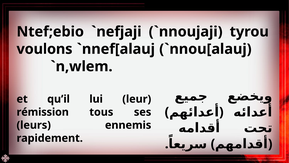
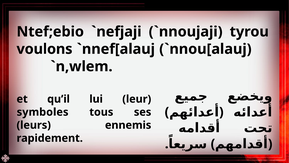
rémission: rémission -> symboles (43, 112)
